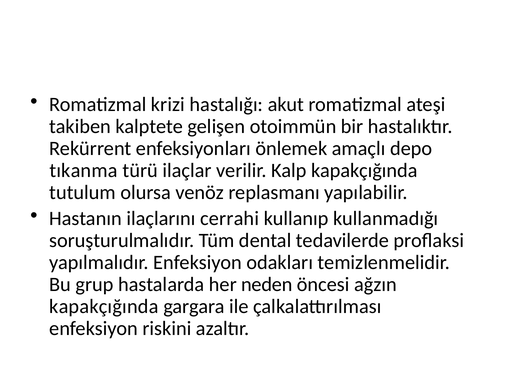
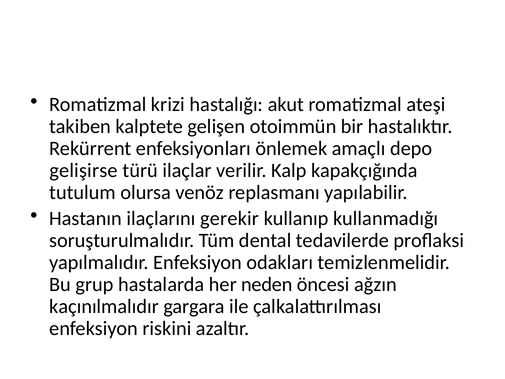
tıkanma: tıkanma -> gelişirse (84, 170)
cerrahi: cerrahi -> gerekir (230, 218)
kapakçığında: kapakçığında -> kaçınılmalıdır (104, 306)
